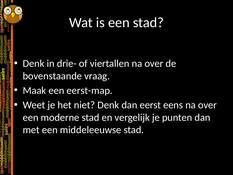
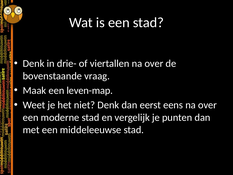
eerst-map: eerst-map -> leven-map (90, 90)
